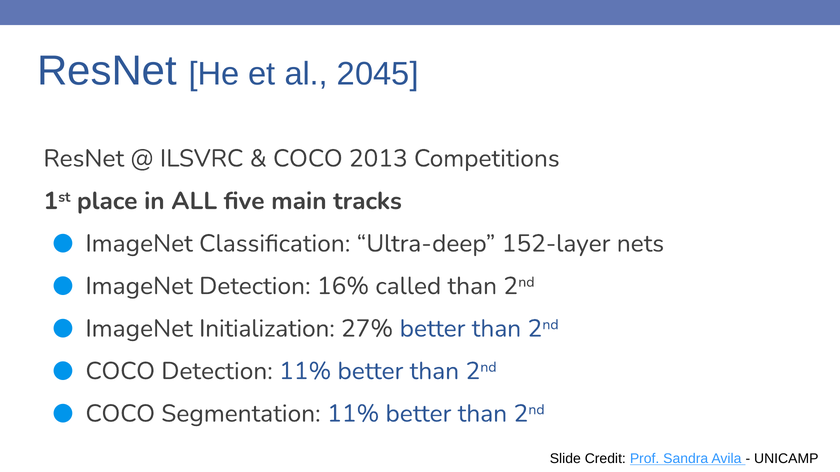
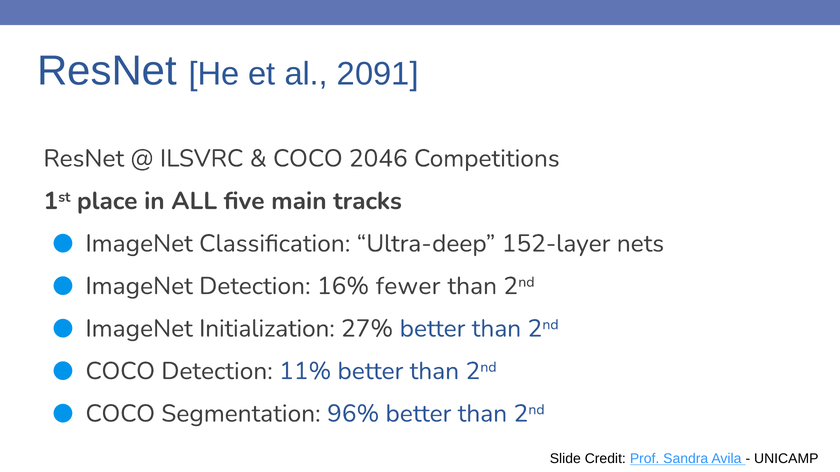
2045: 2045 -> 2091 (378, 74)
2013: 2013 -> 2046 (378, 159)
called: called -> fewer (408, 286)
Segmentation 11%: 11% -> 96% (353, 414)
